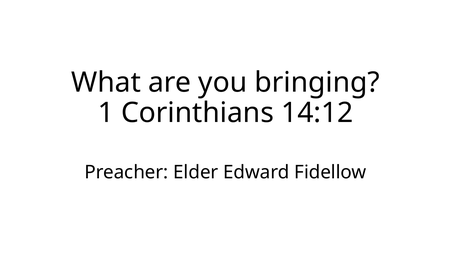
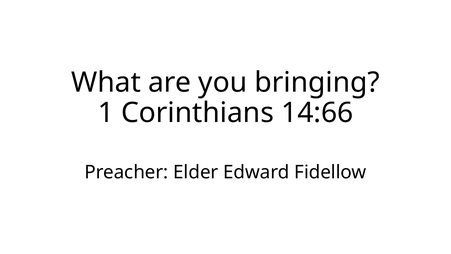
14:12: 14:12 -> 14:66 (317, 113)
